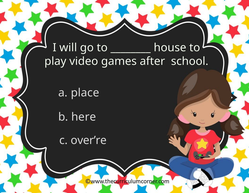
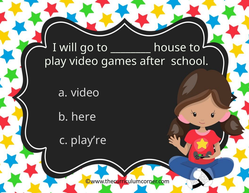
place: place -> video (85, 93)
over’re: over’re -> play’re (89, 140)
